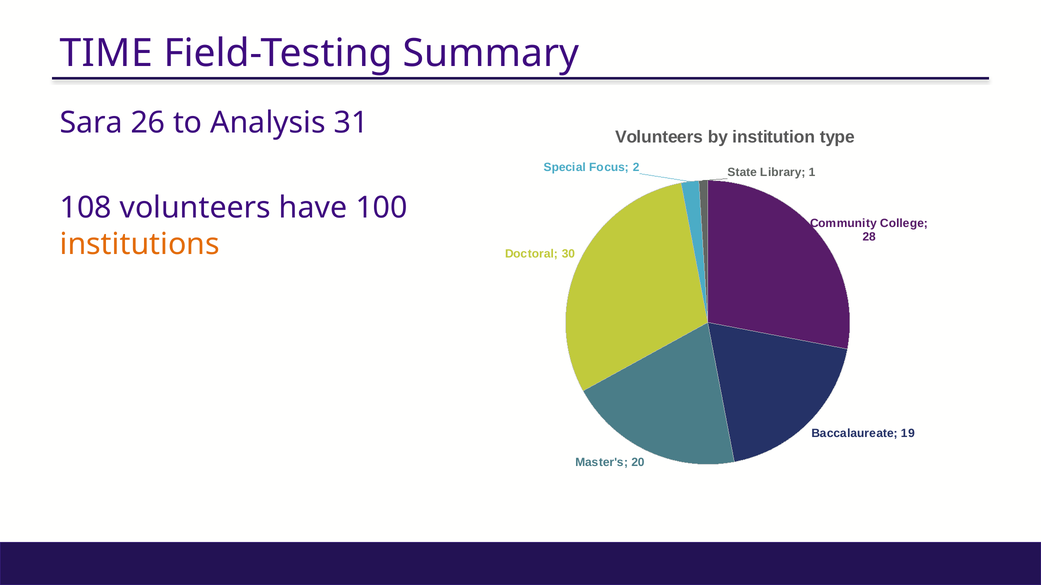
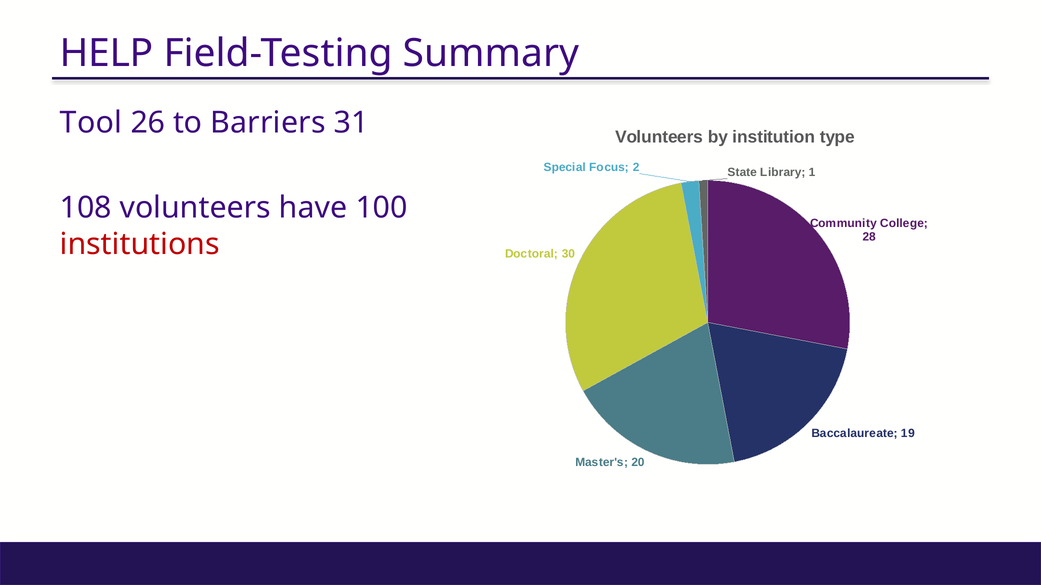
TIME: TIME -> HELP (107, 54)
Sara: Sara -> Tool (91, 123)
Analysis: Analysis -> Barriers (268, 123)
institutions colour: orange -> red (140, 244)
